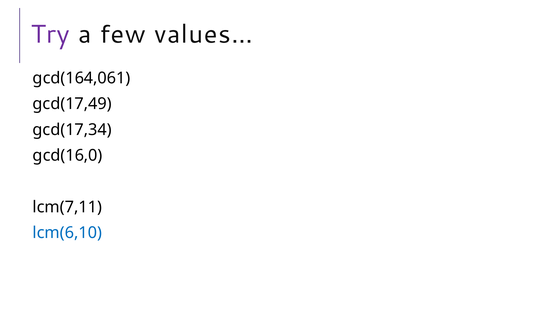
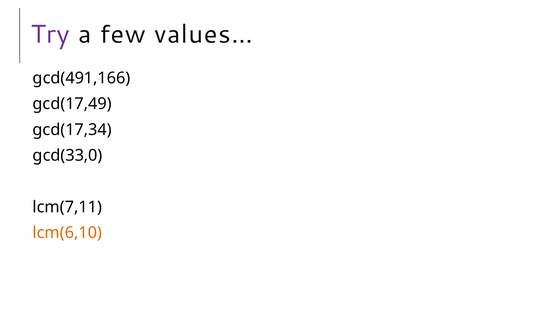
gcd(164,061: gcd(164,061 -> gcd(491,166 (82, 78)
gcd(16,0: gcd(16,0 -> gcd(33,0 (68, 155)
lcm(6,10 colour: blue -> orange (67, 233)
